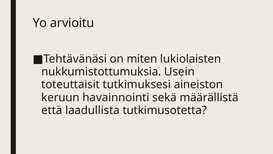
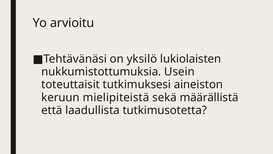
miten: miten -> yksilö (142, 59)
havainnointi: havainnointi -> mielipiteistä (116, 97)
